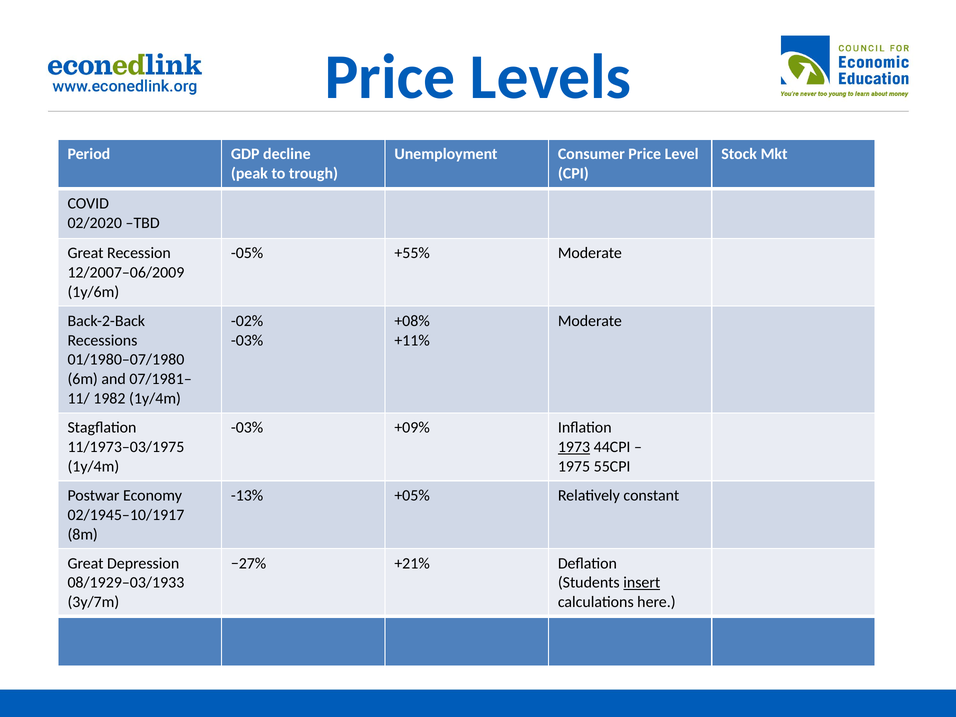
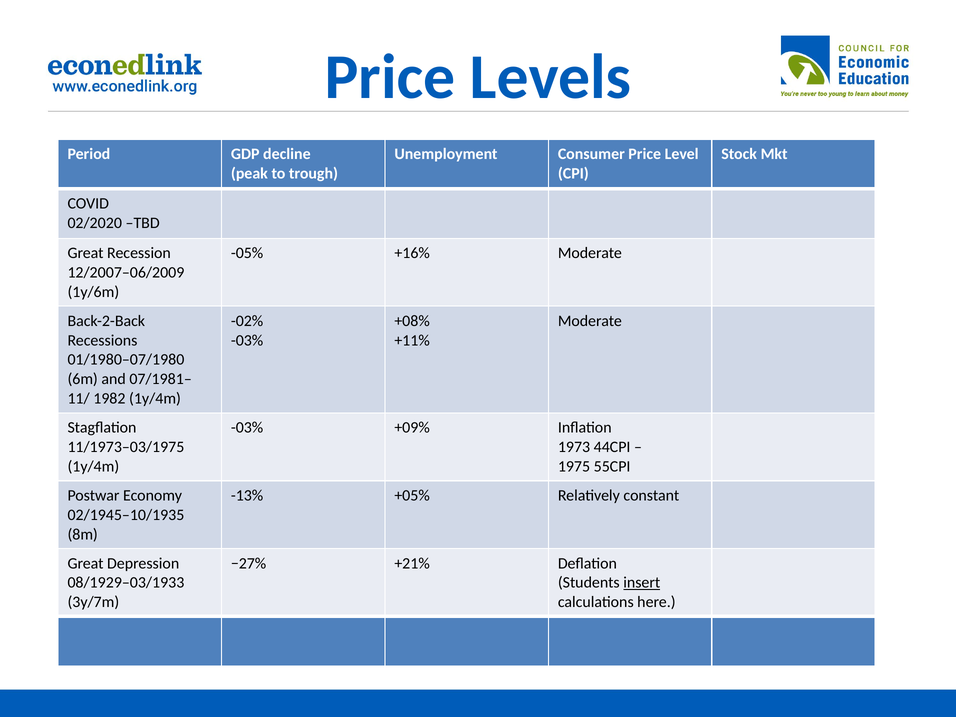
+55%: +55% -> +16% (412, 253)
1973 underline: present -> none (574, 447)
02/1945–10/1917: 02/1945–10/1917 -> 02/1945–10/1935 (126, 515)
